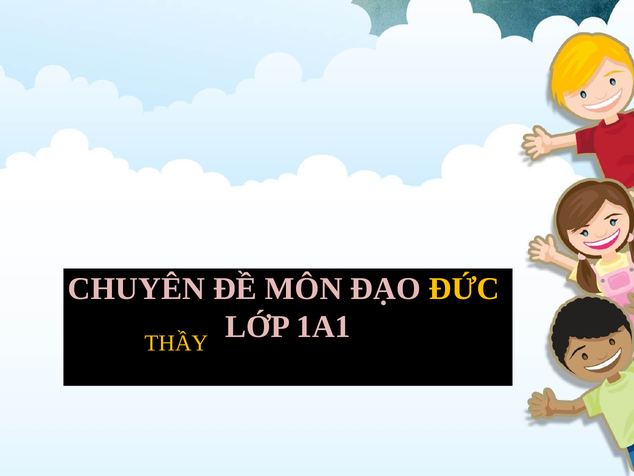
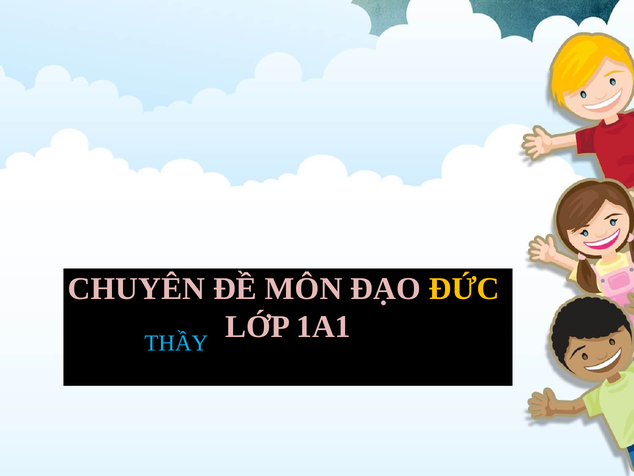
THẦY colour: yellow -> light blue (176, 343)
